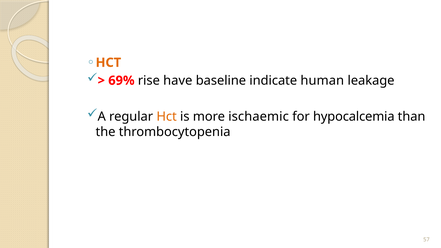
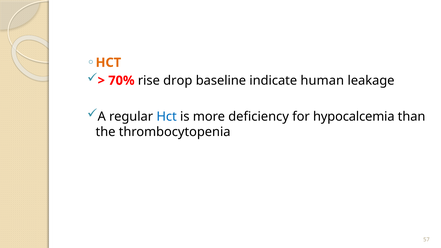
69%: 69% -> 70% (121, 81)
have: have -> drop (178, 81)
Hct colour: orange -> blue (167, 117)
ischaemic: ischaemic -> deficiency (259, 117)
